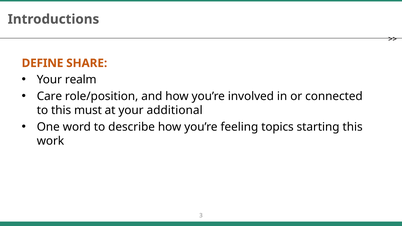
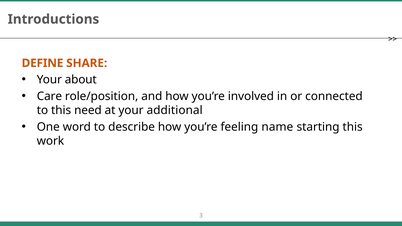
realm: realm -> about (81, 80)
must: must -> need (88, 110)
topics: topics -> name (277, 127)
